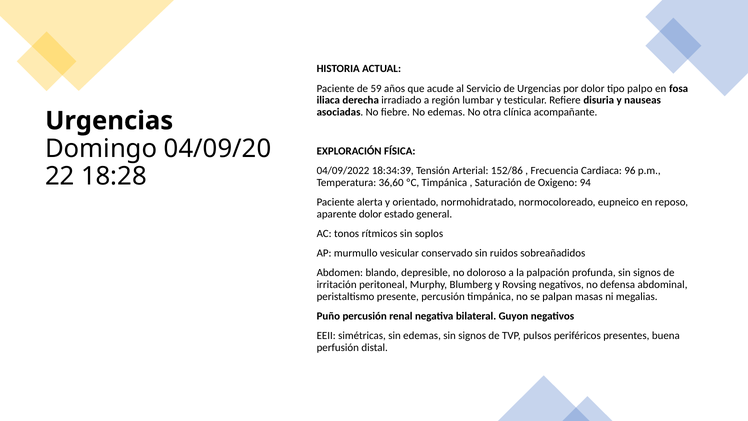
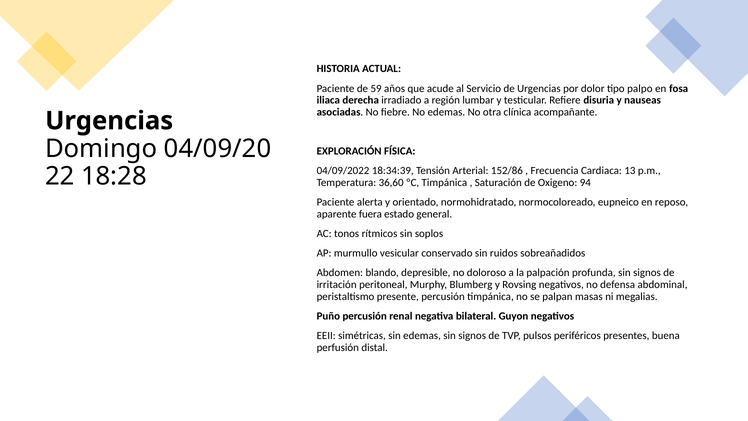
96: 96 -> 13 (630, 171)
aparente dolor: dolor -> fuera (370, 214)
